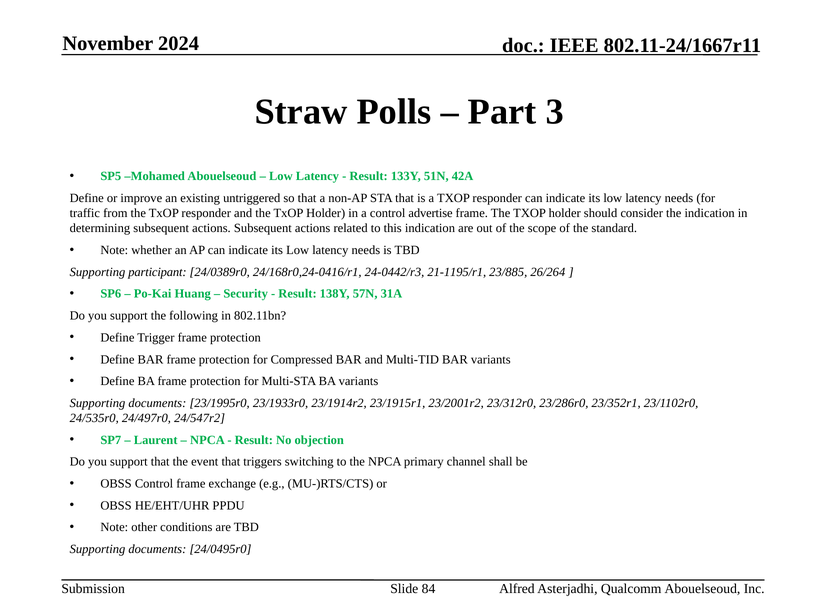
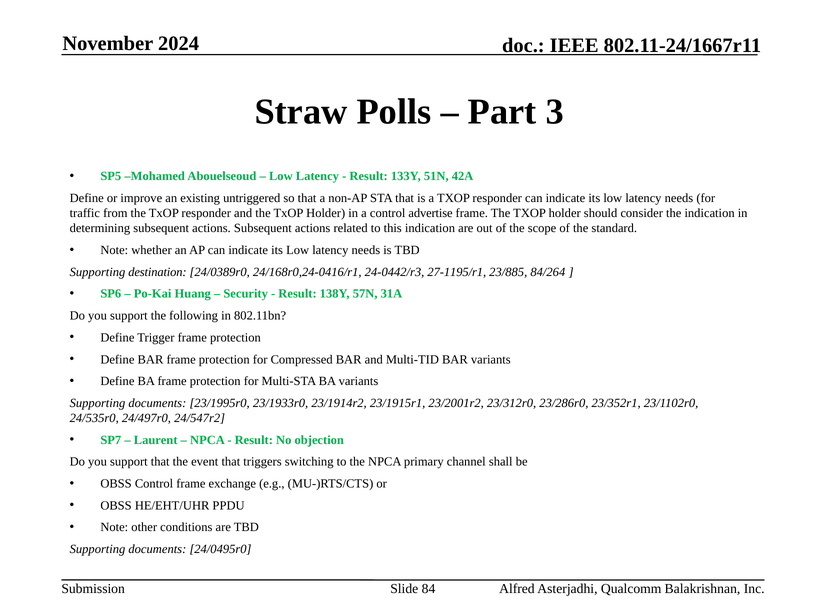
participant: participant -> destination (157, 272)
21-1195/r1: 21-1195/r1 -> 27-1195/r1 (457, 272)
26/264: 26/264 -> 84/264 (548, 272)
Qualcomm Abouelseoud: Abouelseoud -> Balakrishnan (702, 589)
